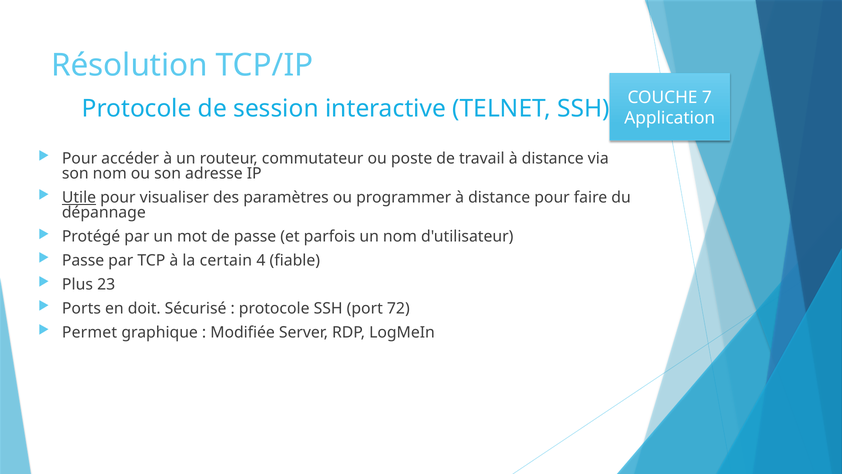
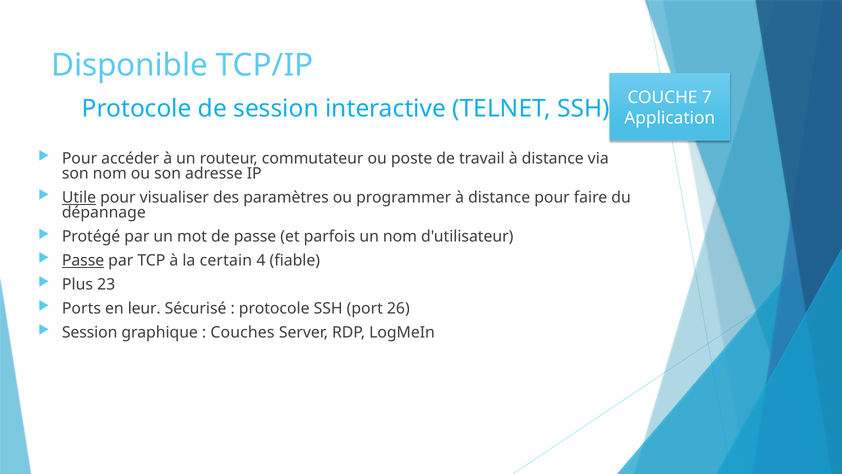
Résolution: Résolution -> Disponible (130, 65)
Passe underline: none -> present (83, 260)
doit: doit -> leur (144, 308)
72: 72 -> 26 (398, 308)
Permet: Permet -> Session (90, 332)
Modifiée: Modifiée -> Couches (242, 332)
